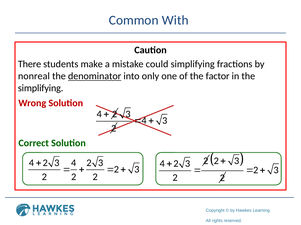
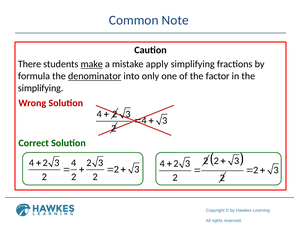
With: With -> Note (175, 20)
make underline: none -> present (92, 64)
could: could -> apply (157, 64)
nonreal: nonreal -> formula (34, 76)
